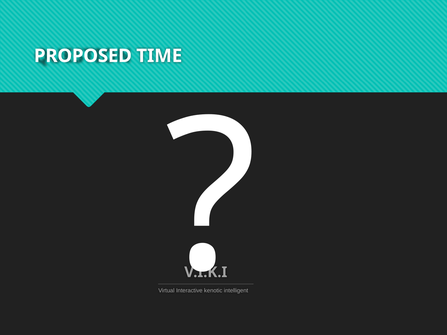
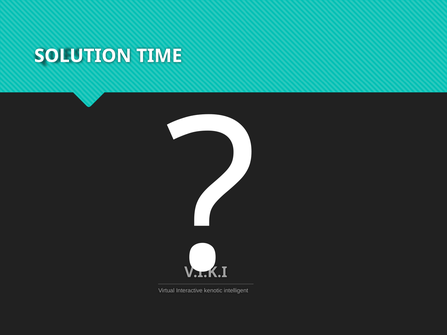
PROPOSED: PROPOSED -> SOLUTION (83, 56)
